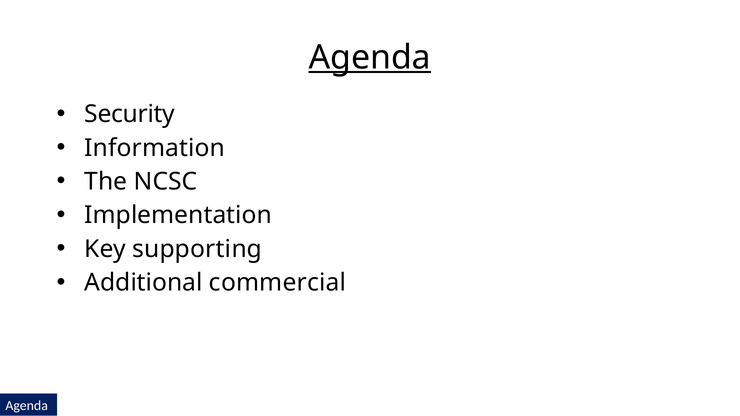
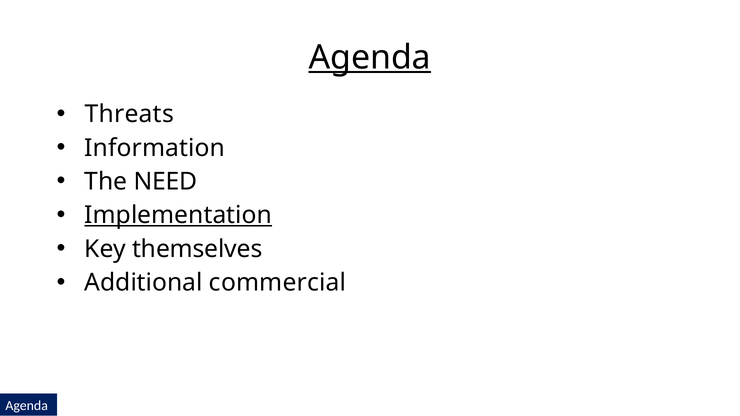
Security: Security -> Threats (129, 114)
NCSC: NCSC -> NEED (166, 182)
Implementation underline: none -> present (178, 215)
supporting: supporting -> themselves (197, 249)
